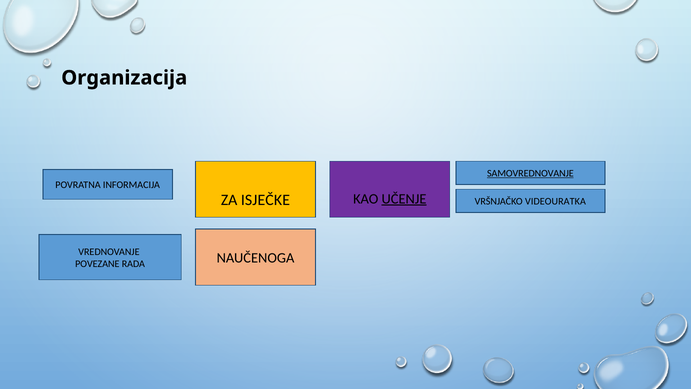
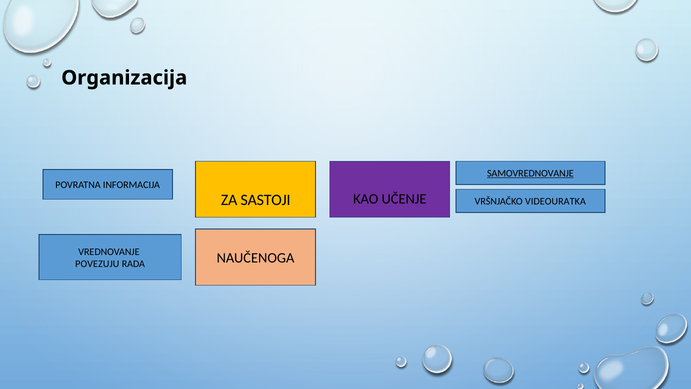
ISJEČKE: ISJEČKE -> SASTOJI (266, 200)
UČENJE underline: present -> none (404, 199)
POVEZANE: POVEZANE -> POVEZUJU (97, 264)
